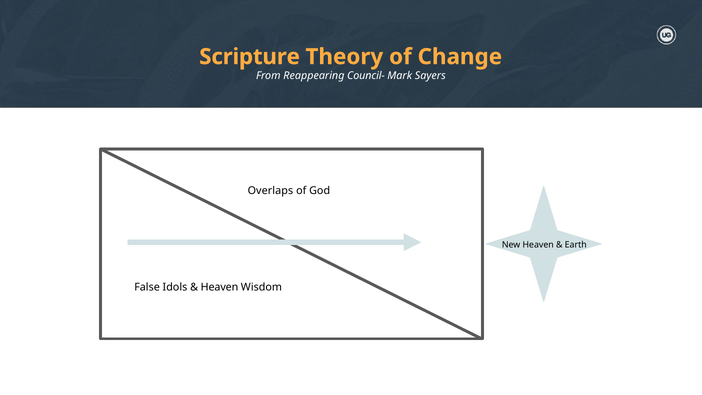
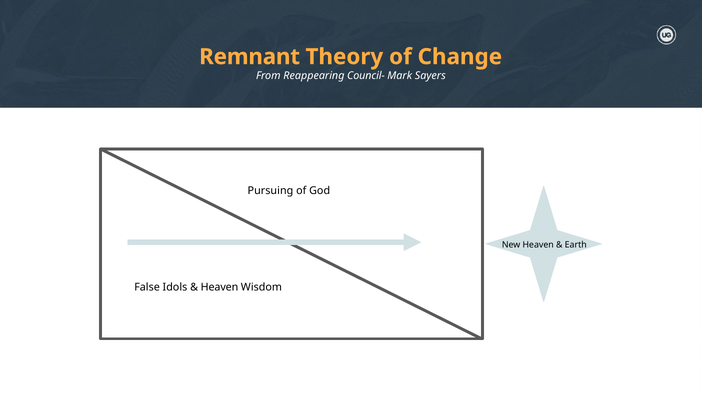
Scripture: Scripture -> Remnant (250, 57)
Overlaps: Overlaps -> Pursuing (270, 191)
